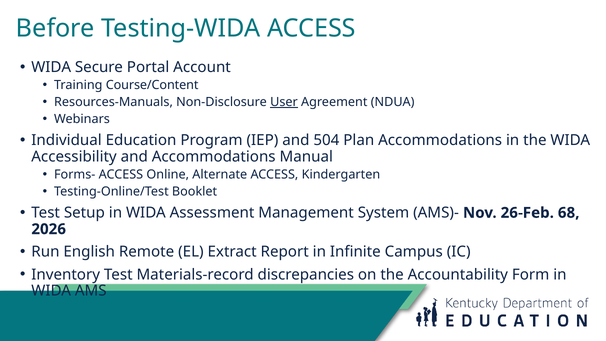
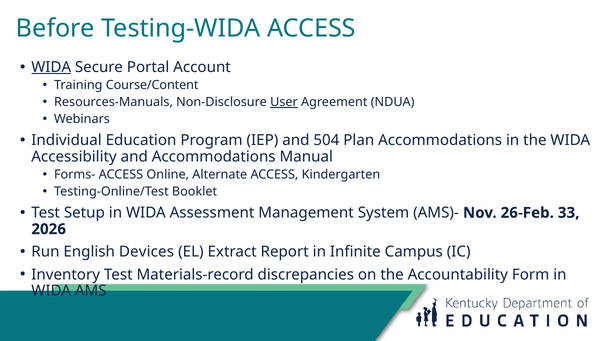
WIDA underline: none -> present (51, 67)
68: 68 -> 33 (569, 213)
Remote: Remote -> Devices (146, 252)
